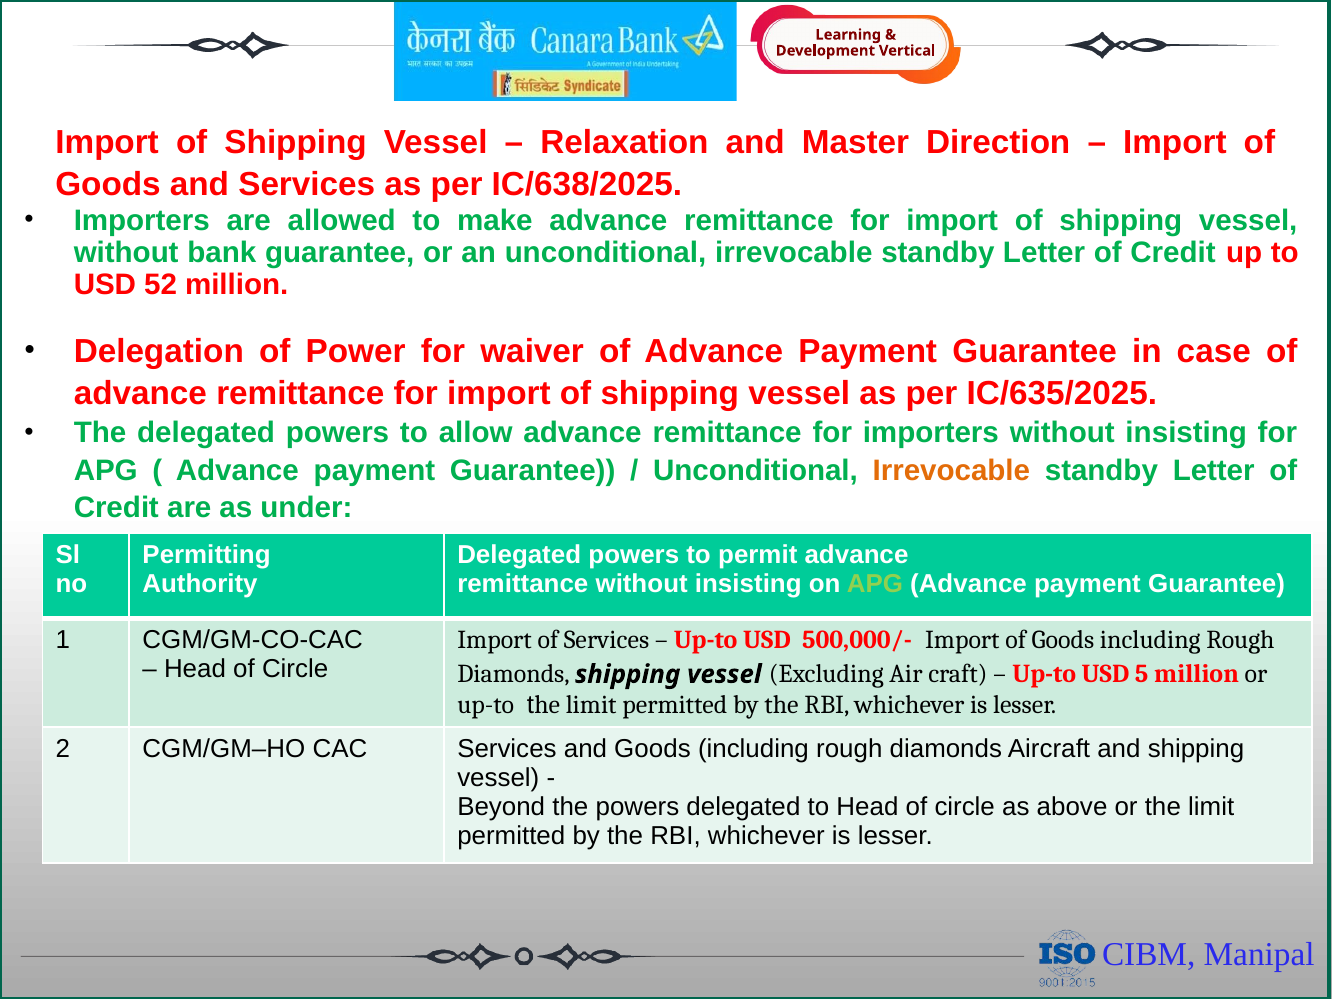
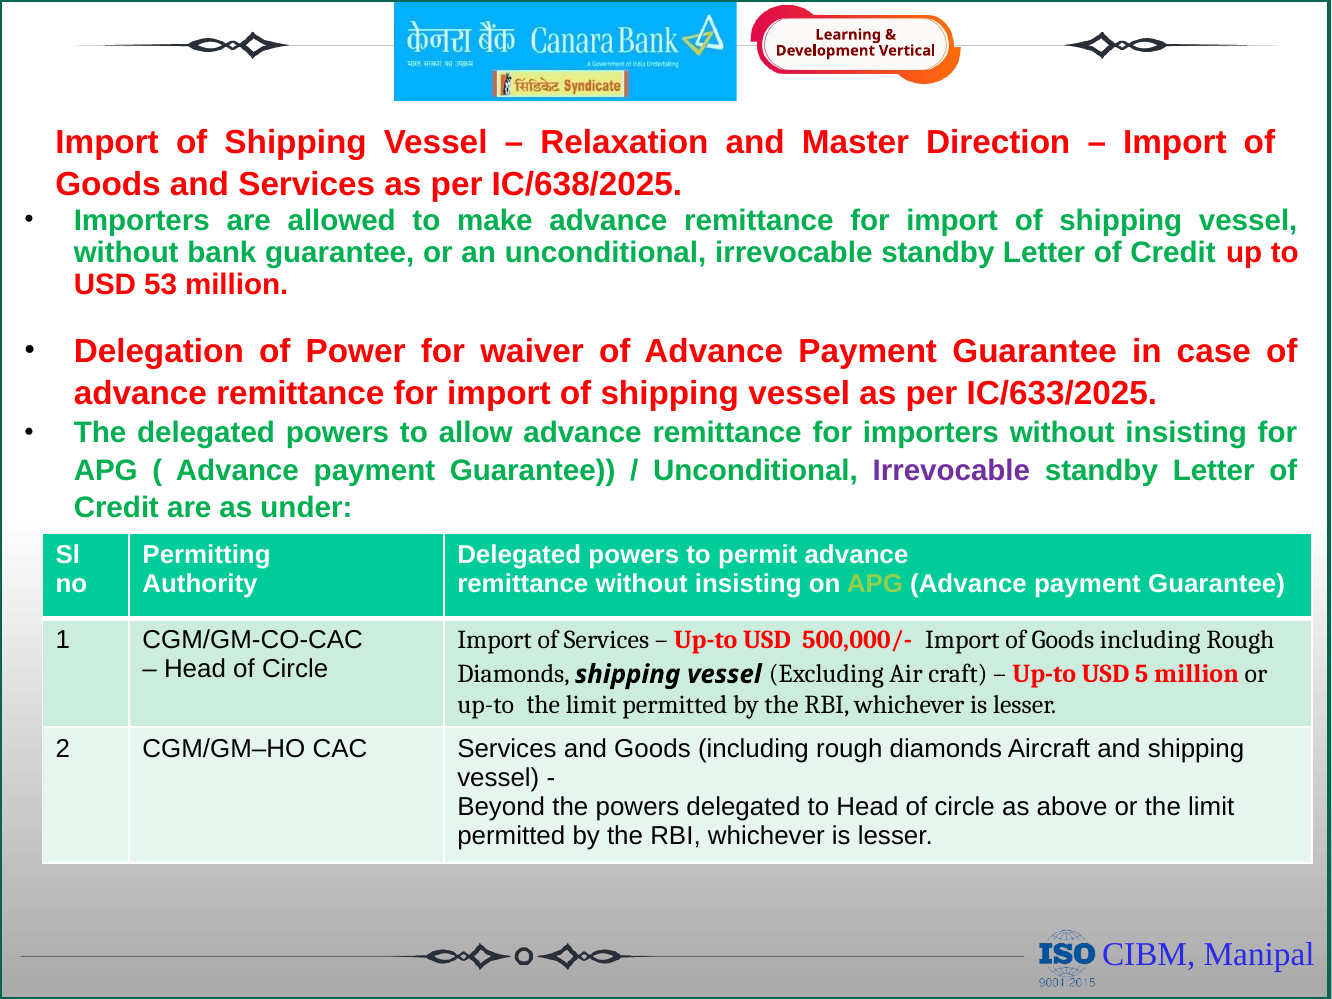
52: 52 -> 53 (161, 285)
IC/635/2025: IC/635/2025 -> IC/633/2025 (1062, 394)
Irrevocable colour: orange -> purple (951, 470)
